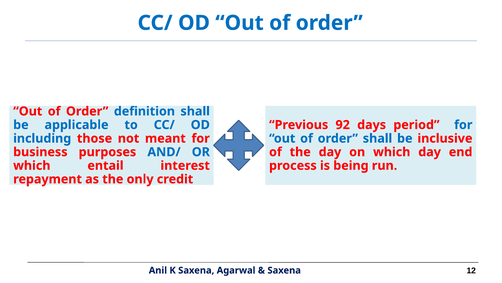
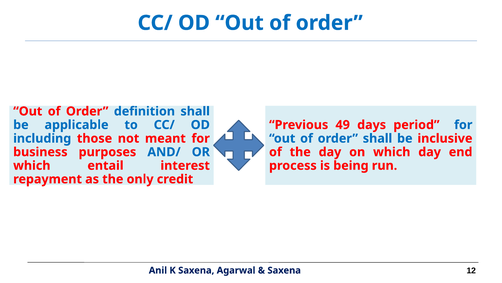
92: 92 -> 49 (343, 125)
